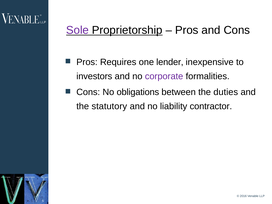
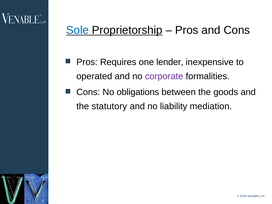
Sole colour: purple -> blue (78, 30)
investors: investors -> operated (94, 76)
duties: duties -> goods (226, 92)
contractor: contractor -> mediation (211, 106)
